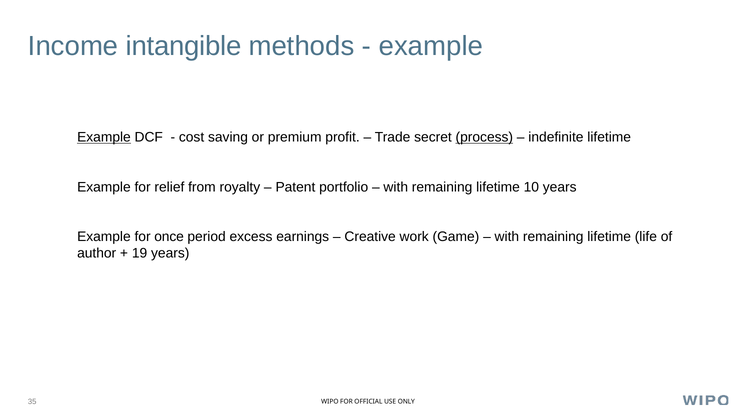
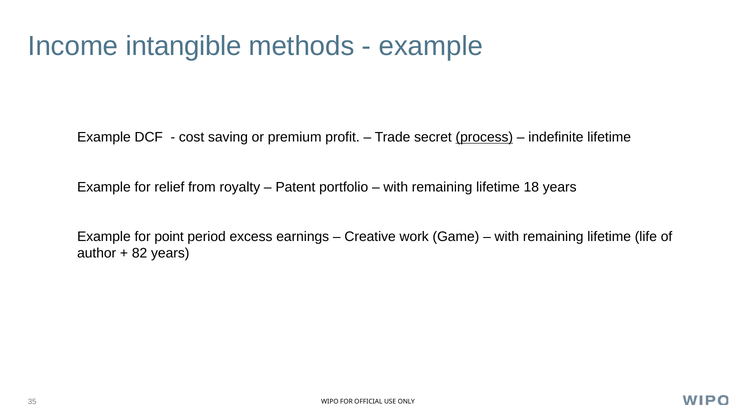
Example underline: present -> none (104, 137)
10: 10 -> 18 (531, 187)
once: once -> point (169, 237)
19: 19 -> 82 (140, 253)
